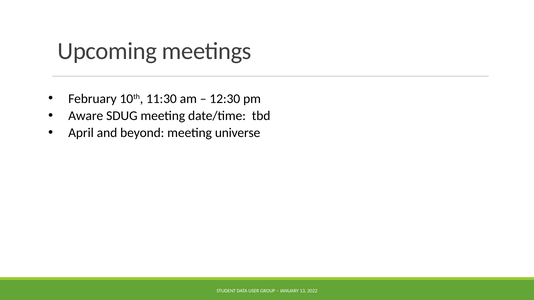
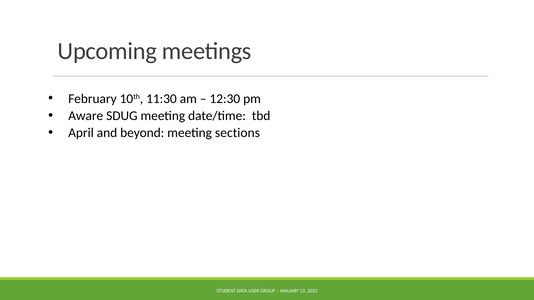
universe: universe -> sections (237, 133)
